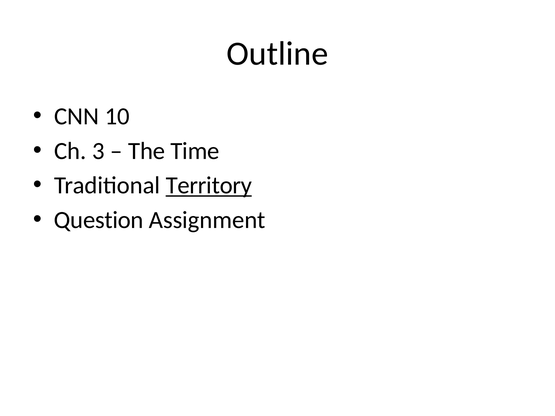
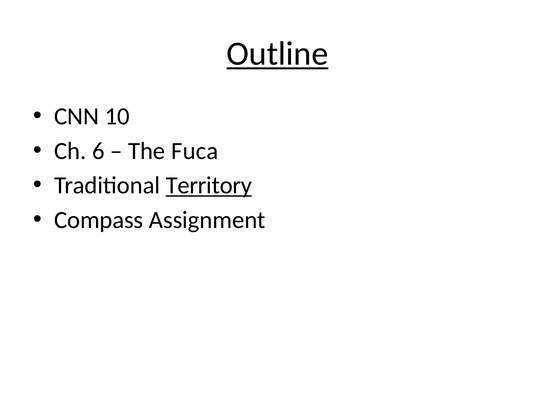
Outline underline: none -> present (277, 54)
3: 3 -> 6 (98, 151)
Time: Time -> Fuca (195, 151)
Question: Question -> Compass (99, 220)
